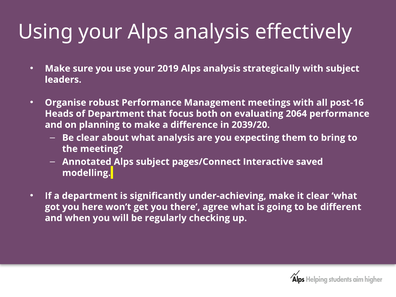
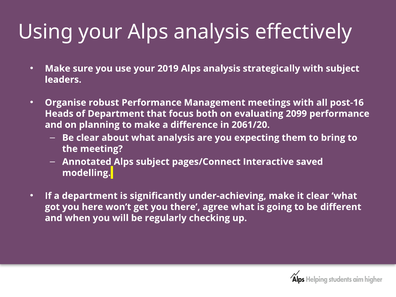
2064: 2064 -> 2099 (296, 114)
2039/20: 2039/20 -> 2061/20 (251, 125)
